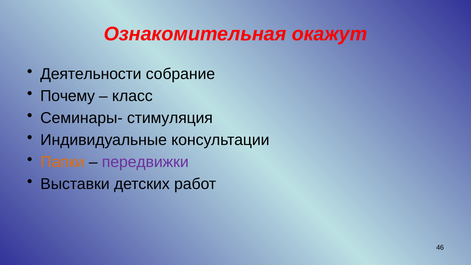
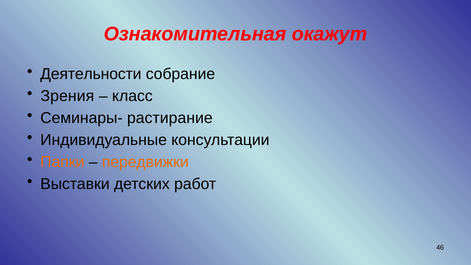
Почему: Почему -> Зрения (67, 96)
стимуляция: стимуляция -> растирание (170, 118)
передвижки colour: purple -> orange (145, 162)
